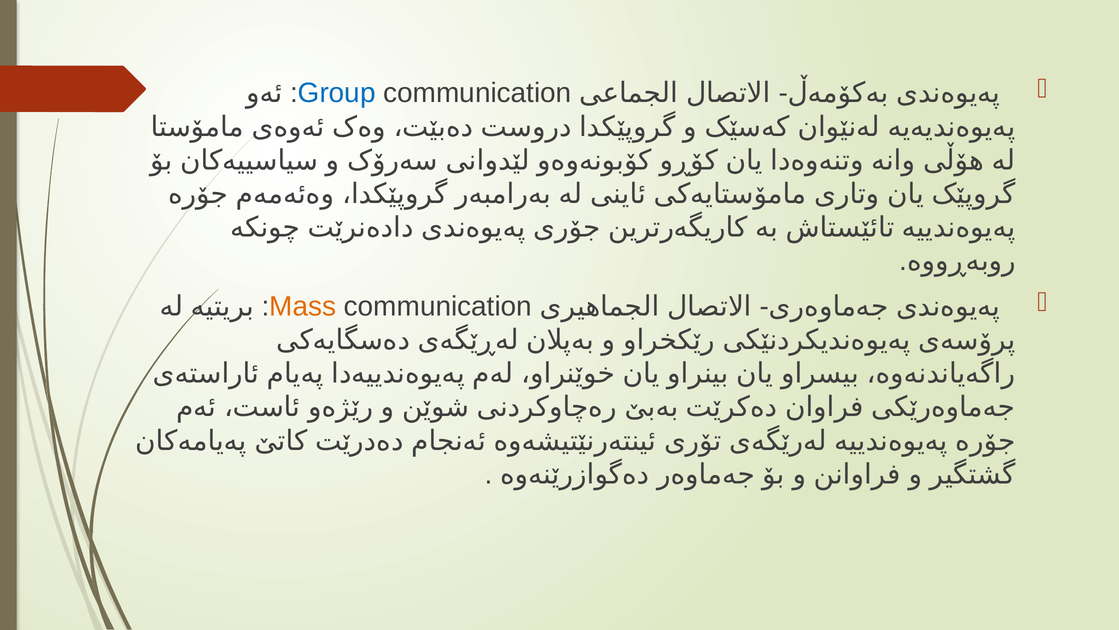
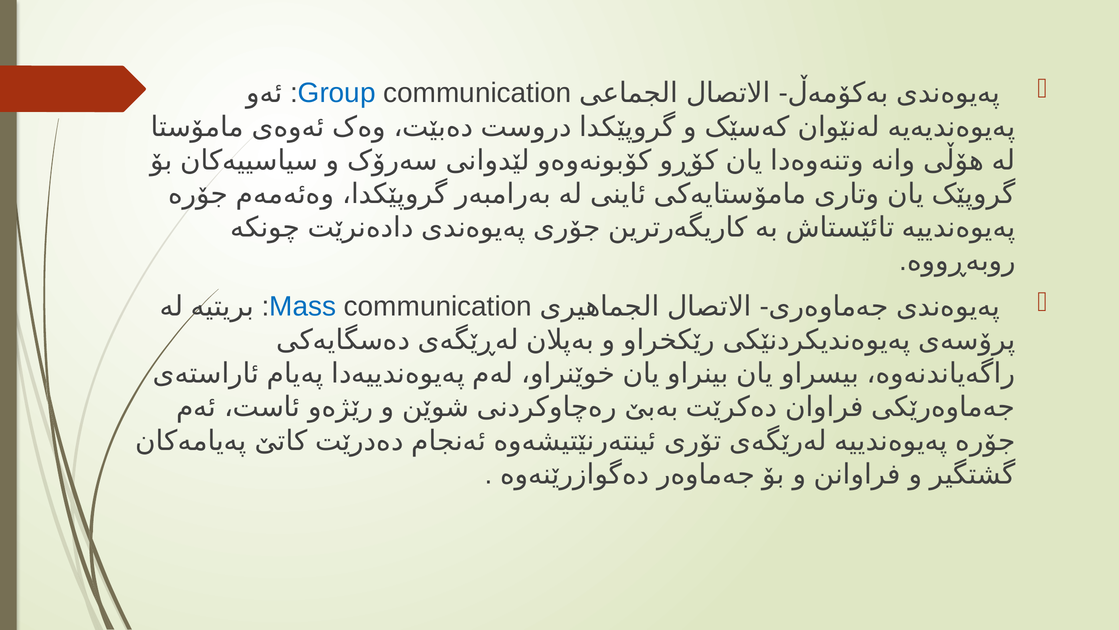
Mass colour: orange -> blue (303, 306)
